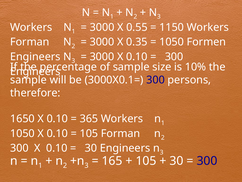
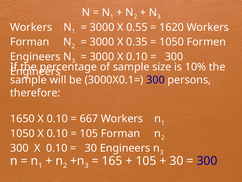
1150: 1150 -> 1620 (172, 27)
365: 365 -> 667 (89, 118)
